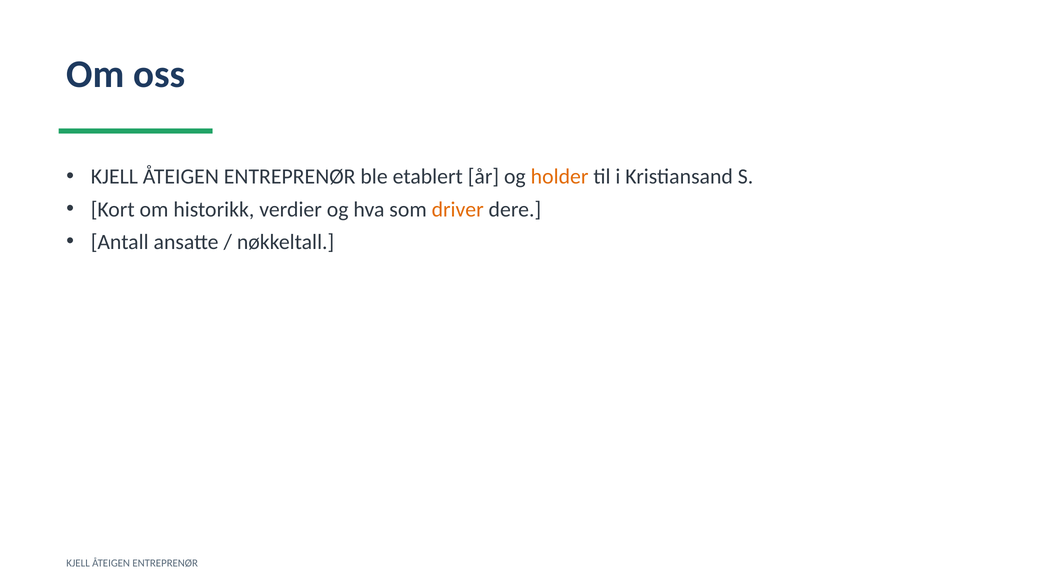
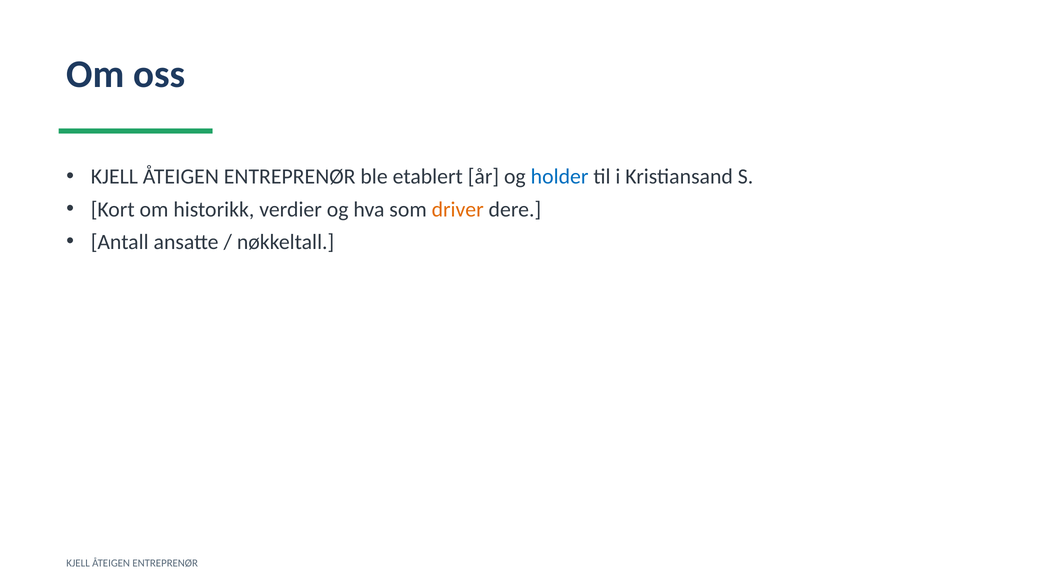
holder colour: orange -> blue (560, 177)
